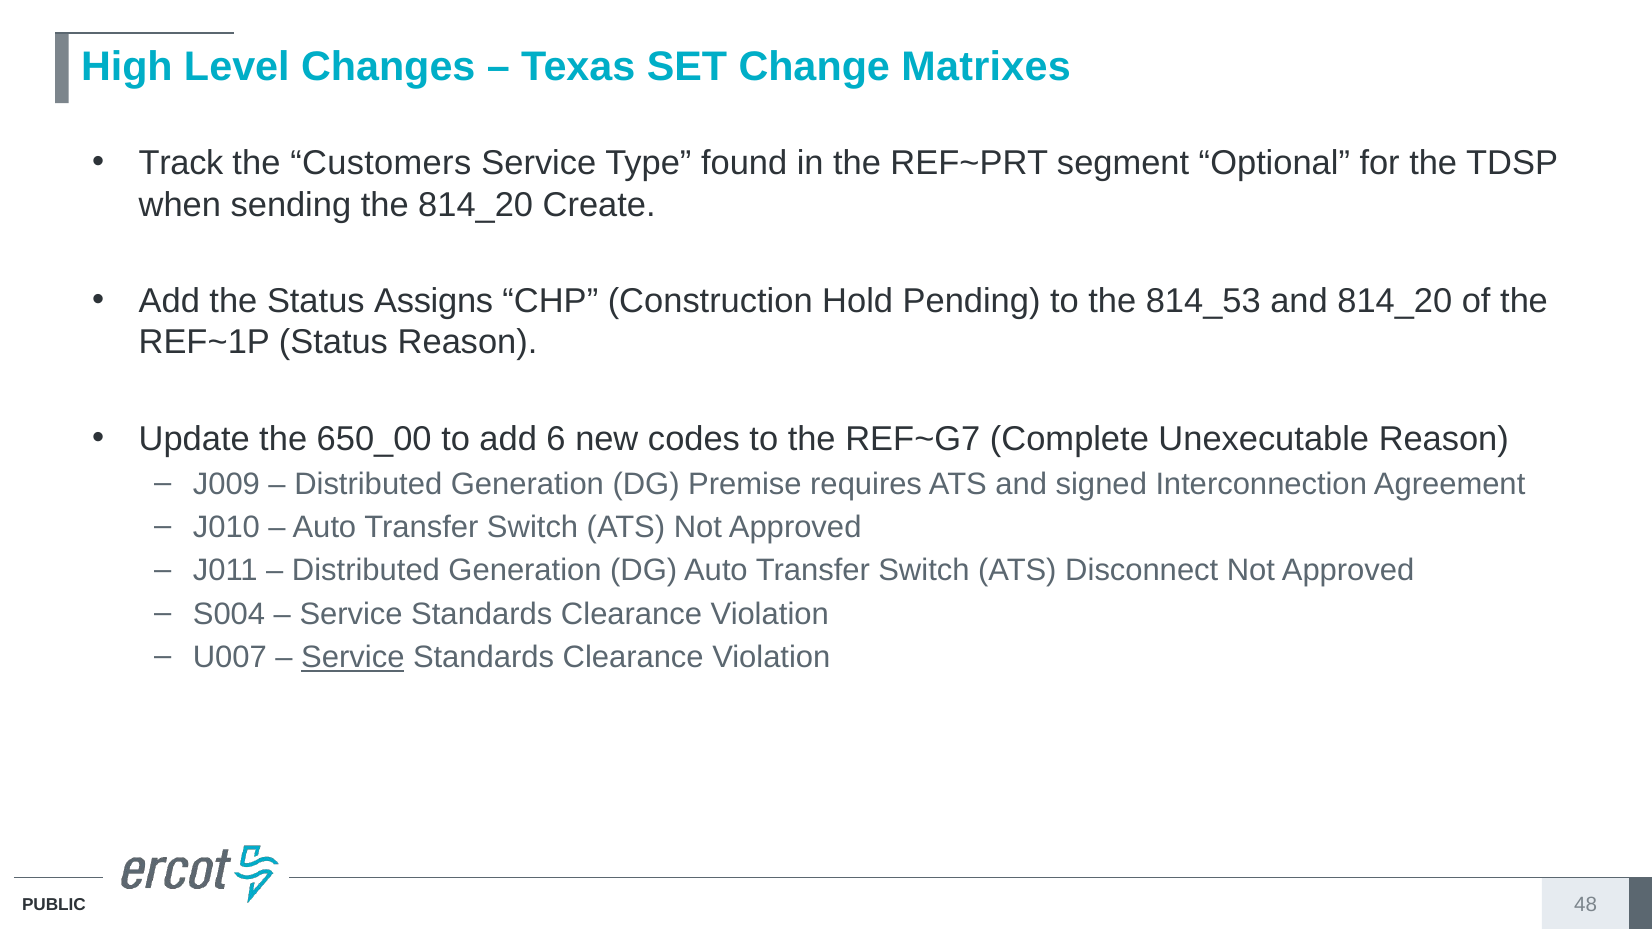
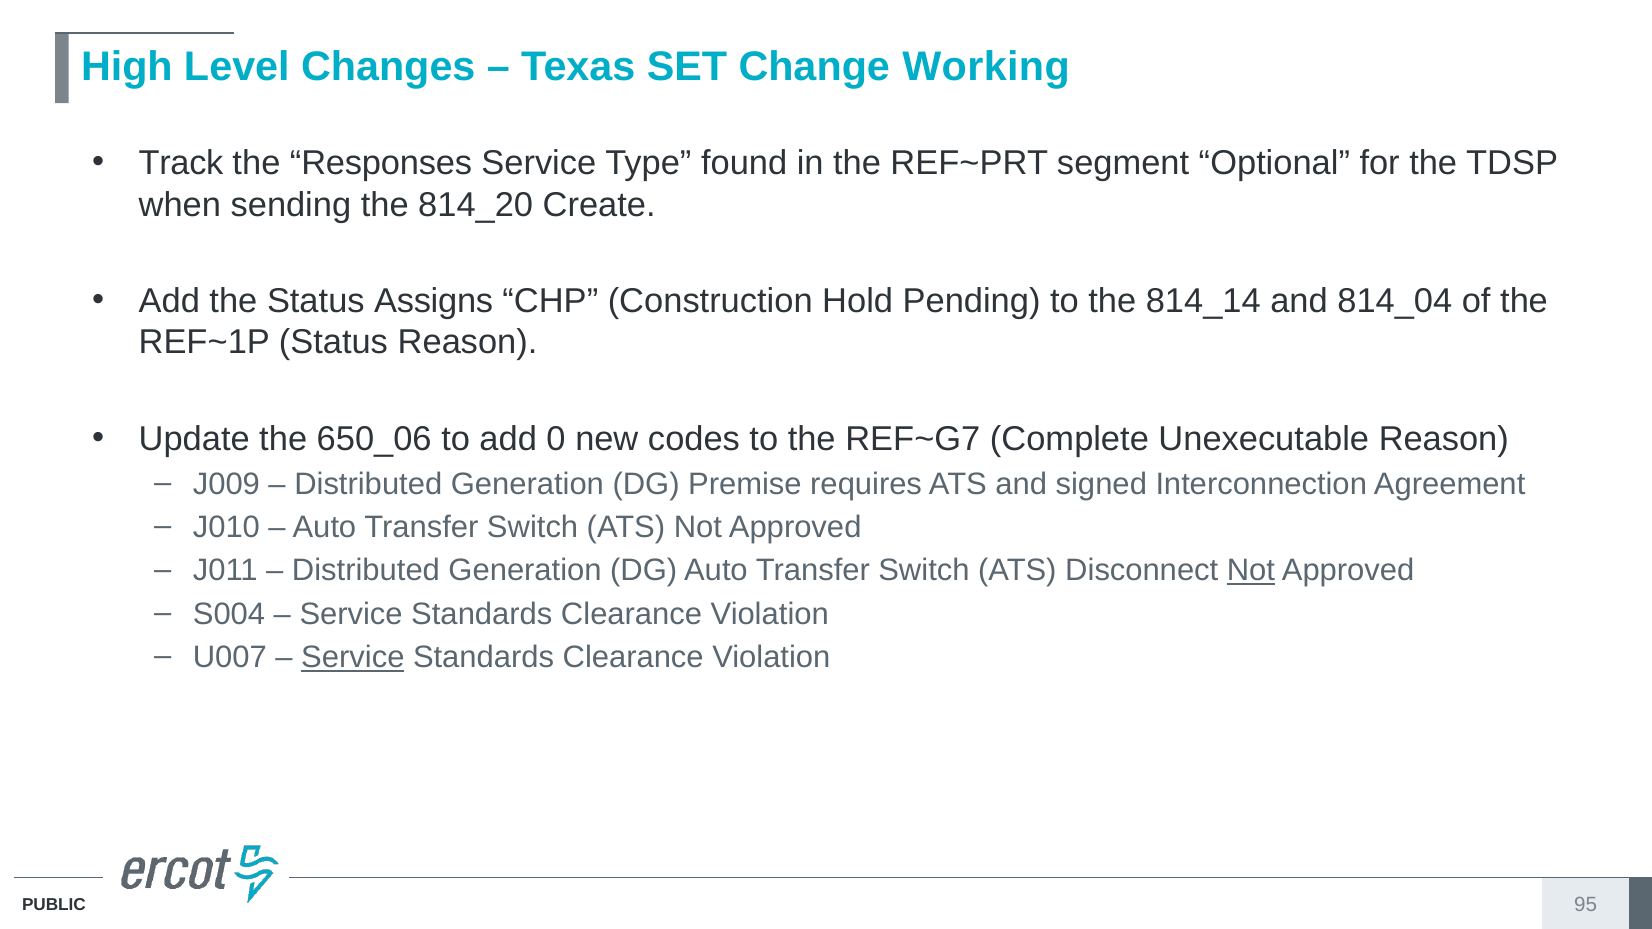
Matrixes: Matrixes -> Working (986, 67)
Customers: Customers -> Responses (381, 164)
814_53: 814_53 -> 814_14 (1203, 301)
and 814_20: 814_20 -> 814_04 (1395, 301)
650_00: 650_00 -> 650_06 (374, 439)
6: 6 -> 0 (556, 439)
Not underline: none -> present (1251, 571)
48: 48 -> 95 (1586, 905)
